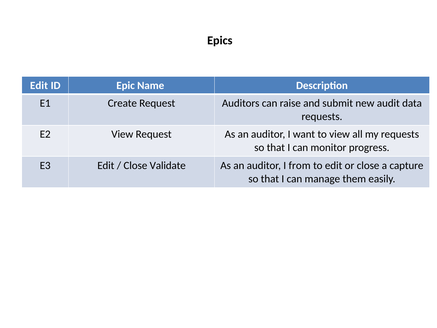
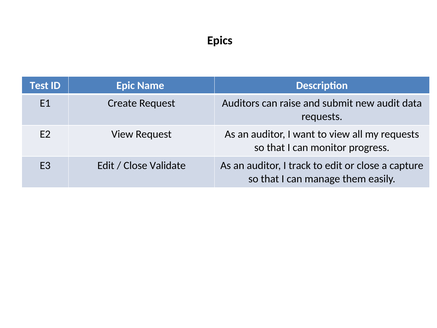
Edit: Edit -> Test (39, 85)
from: from -> track (300, 165)
